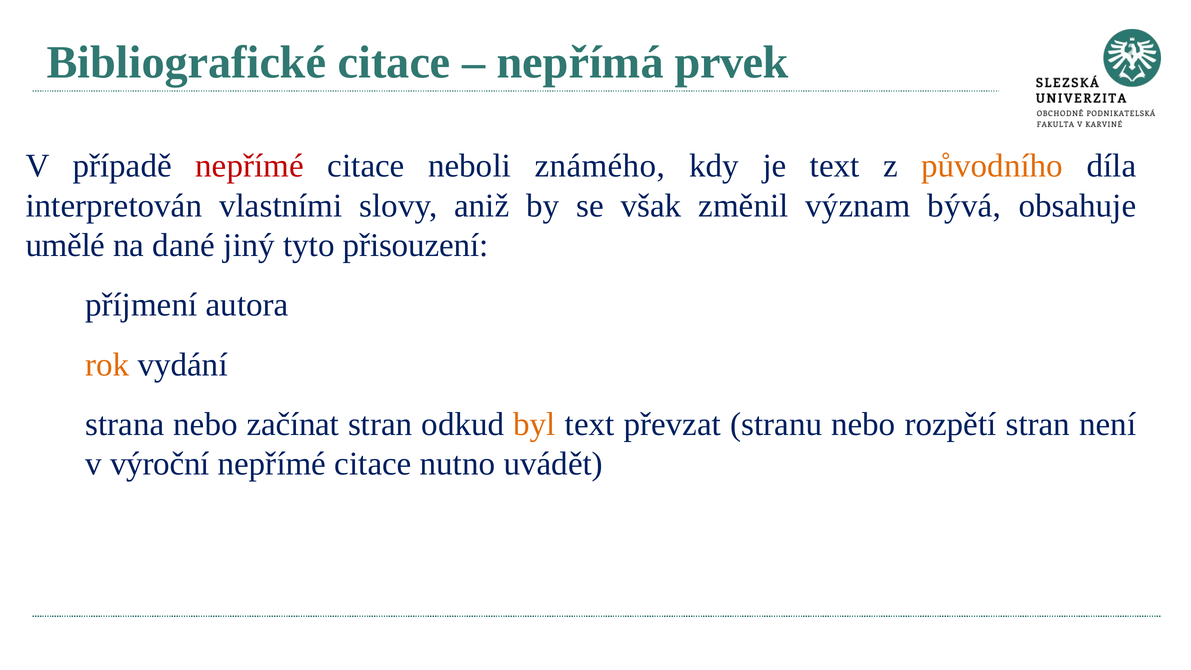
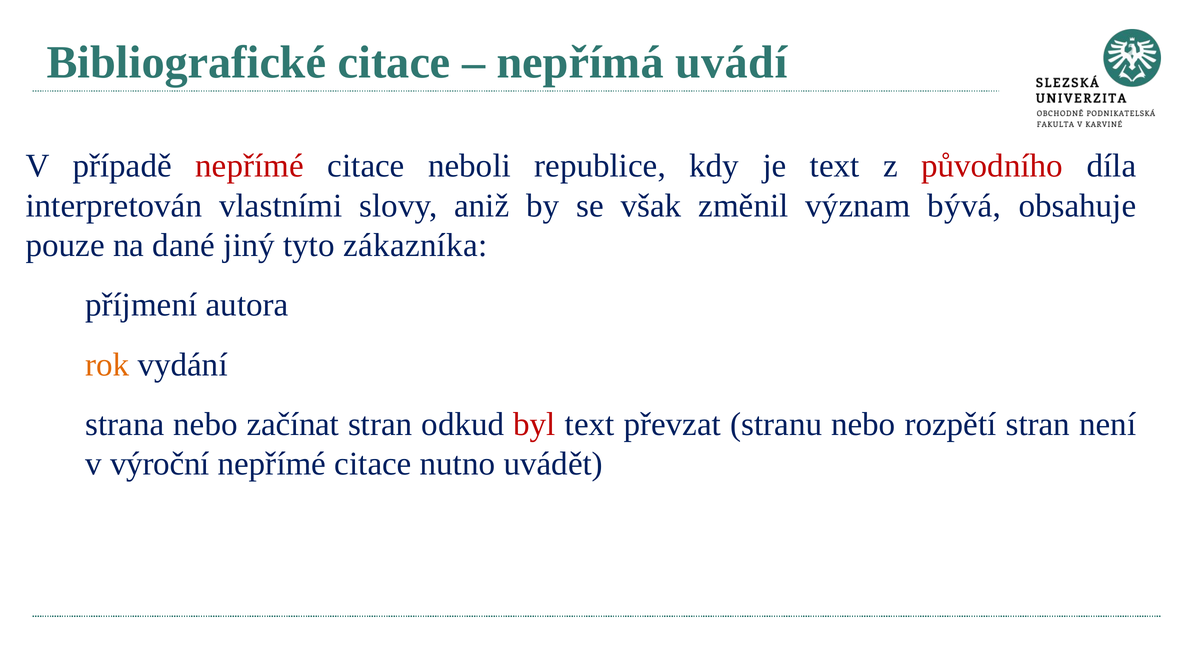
prvek: prvek -> uvádí (731, 62)
známého: známého -> republice (600, 166)
původního colour: orange -> red (992, 166)
umělé: umělé -> pouze (65, 245)
přisouzení: přisouzení -> zákazníka (415, 245)
byl colour: orange -> red (534, 424)
